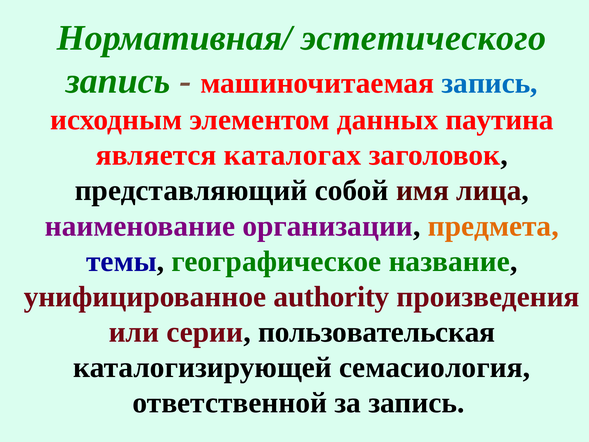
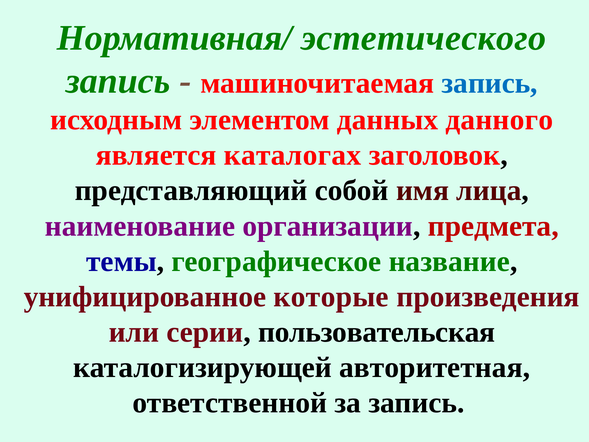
паутина: паутина -> данного (499, 120)
предмета colour: orange -> red (493, 226)
authority: authority -> которые (331, 297)
семасиология: семасиология -> авторитетная (435, 367)
